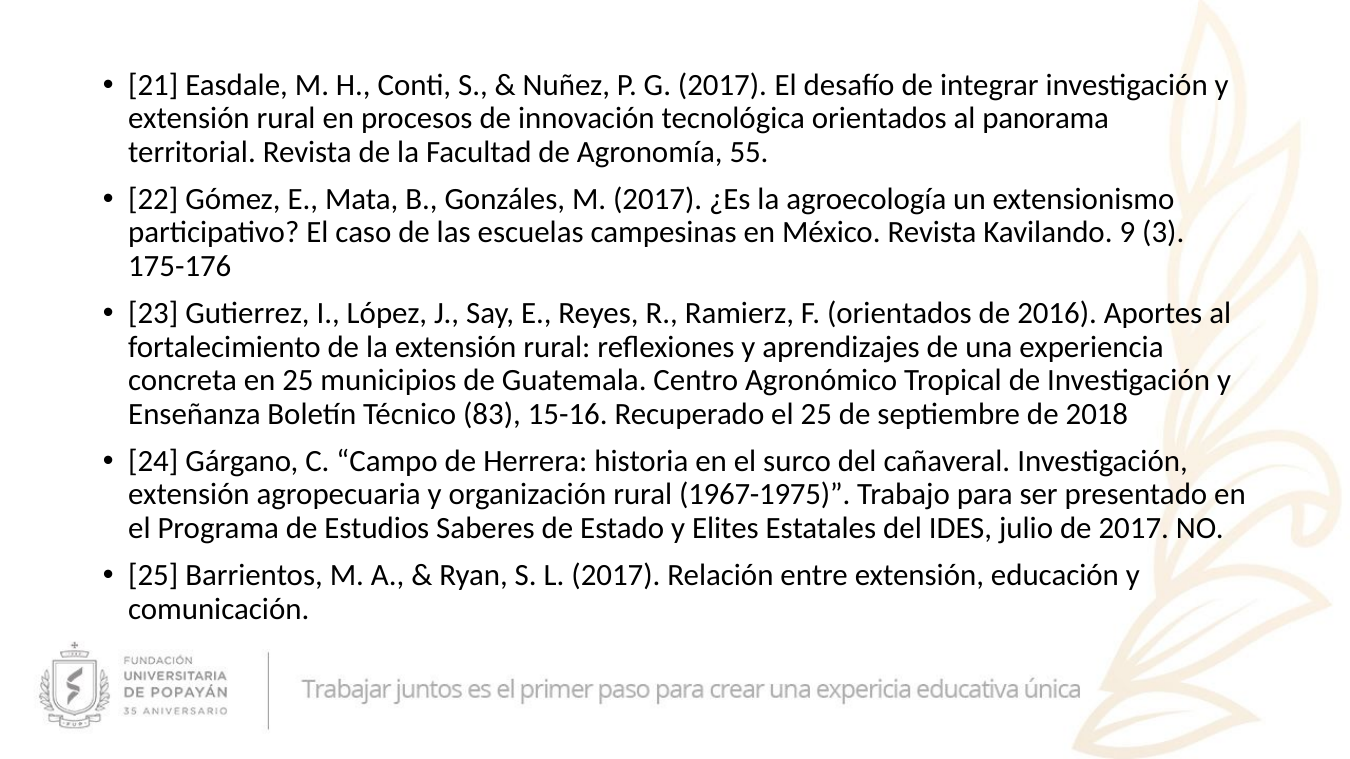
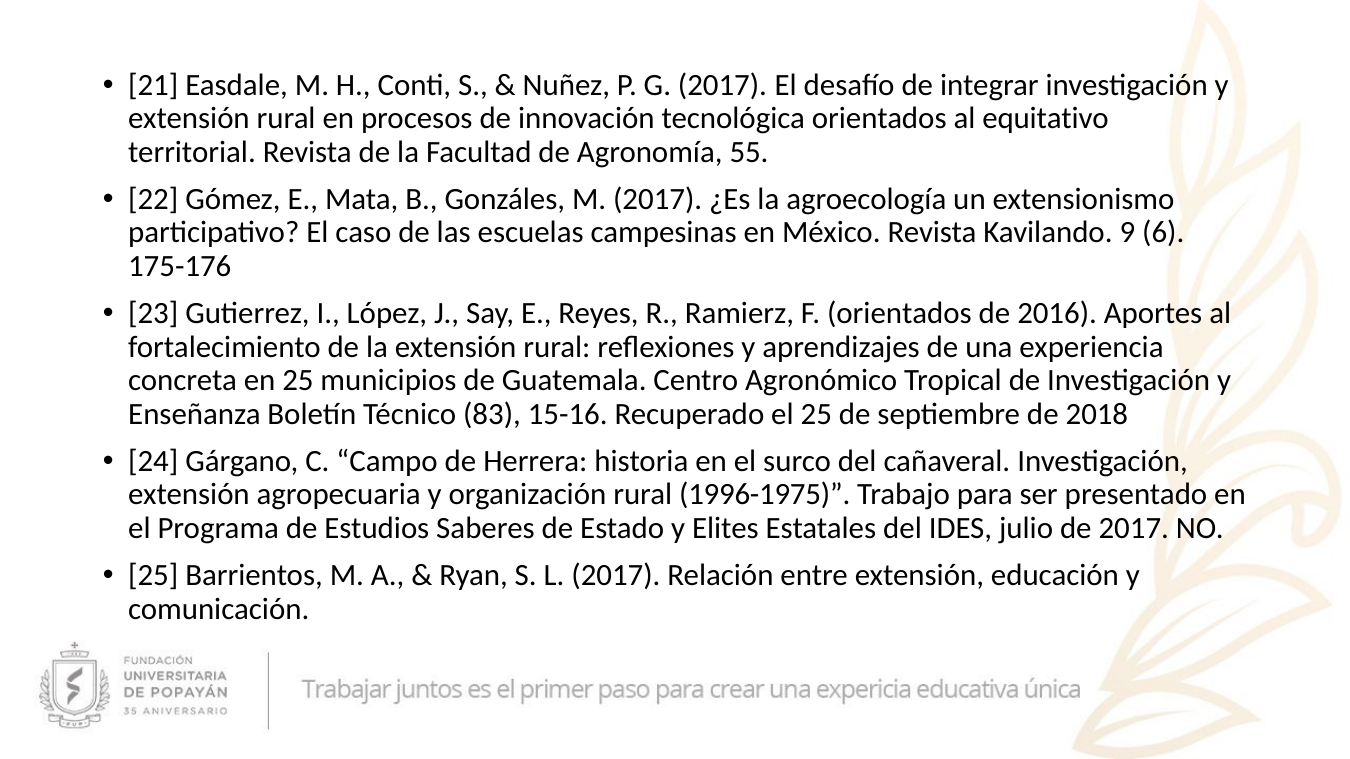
panorama: panorama -> equitativo (1046, 119)
3: 3 -> 6 (1163, 233)
1967-1975: 1967-1975 -> 1996-1975 (765, 495)
